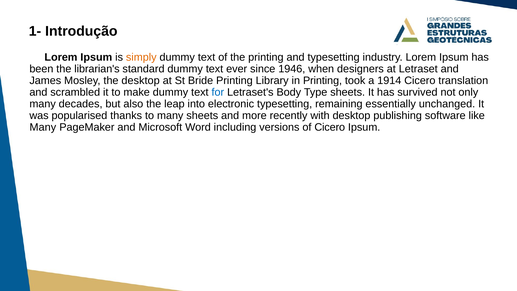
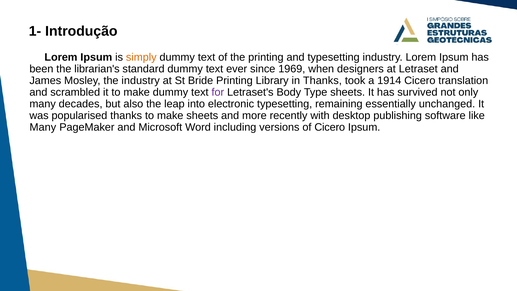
1946: 1946 -> 1969 (292, 69)
the desktop: desktop -> industry (141, 81)
in Printing: Printing -> Thanks (322, 81)
for colour: blue -> purple (218, 92)
thanks to many: many -> make (170, 115)
